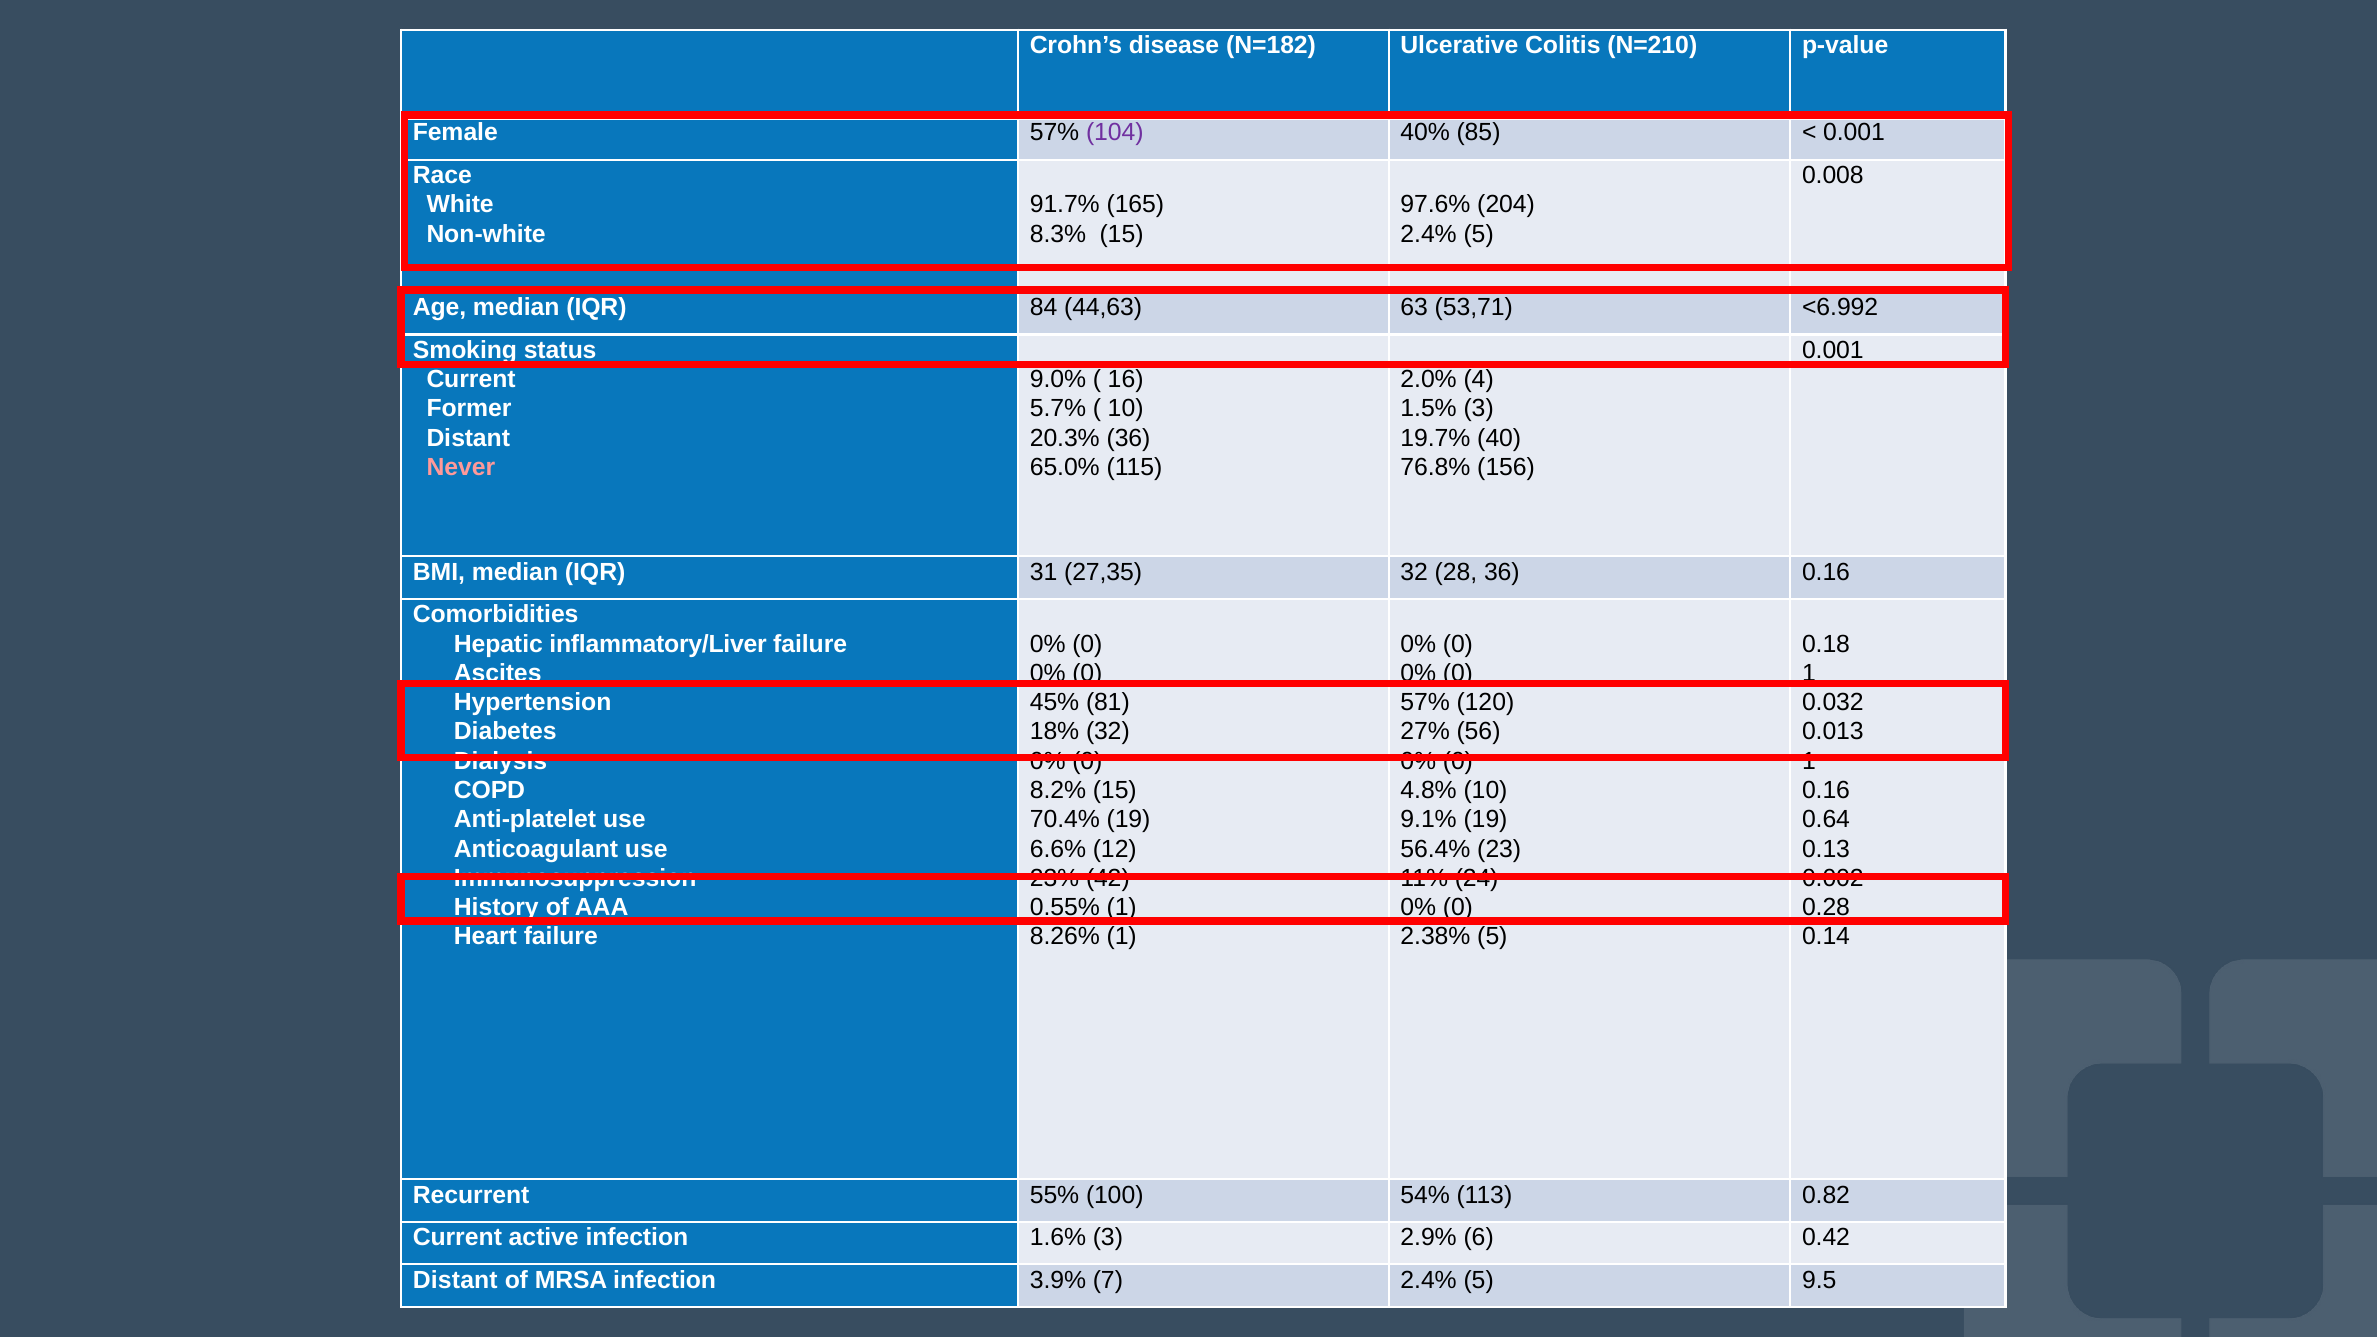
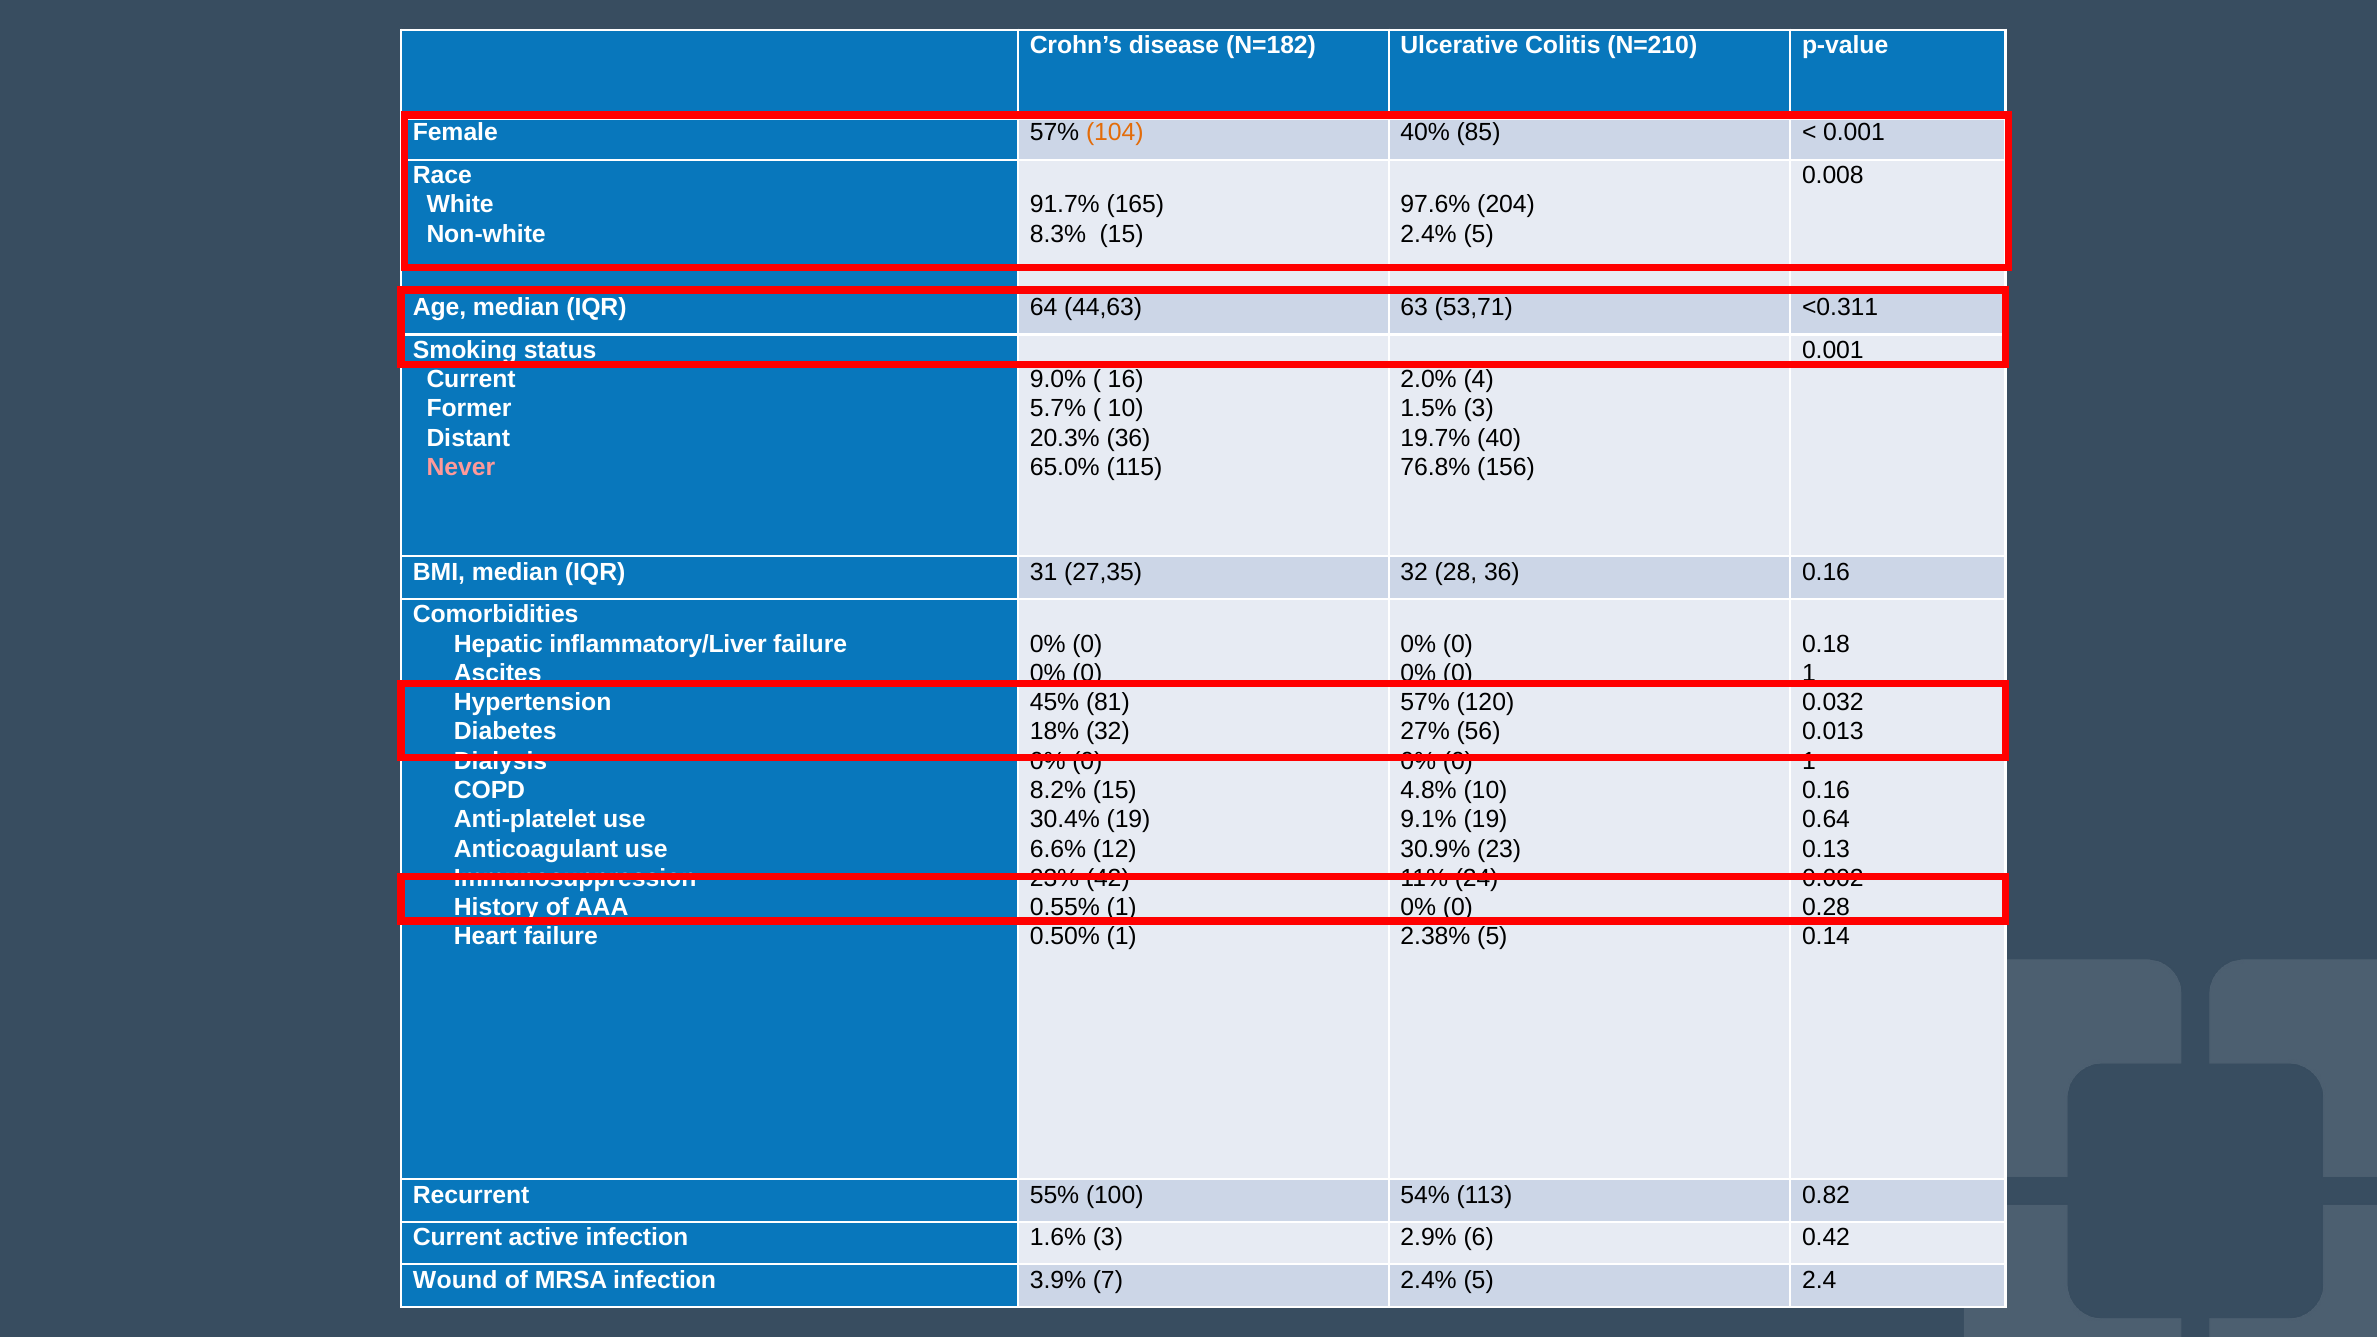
104 colour: purple -> orange (1115, 133)
84: 84 -> 64 (1044, 308)
<6.992: <6.992 -> <0.311 (1840, 308)
70.4%: 70.4% -> 30.4% (1065, 820)
56.4%: 56.4% -> 30.9% (1435, 849)
8.26%: 8.26% -> 0.50% (1065, 937)
Distant: Distant -> Wound (455, 1280)
9.5: 9.5 -> 2.4 (1819, 1280)
